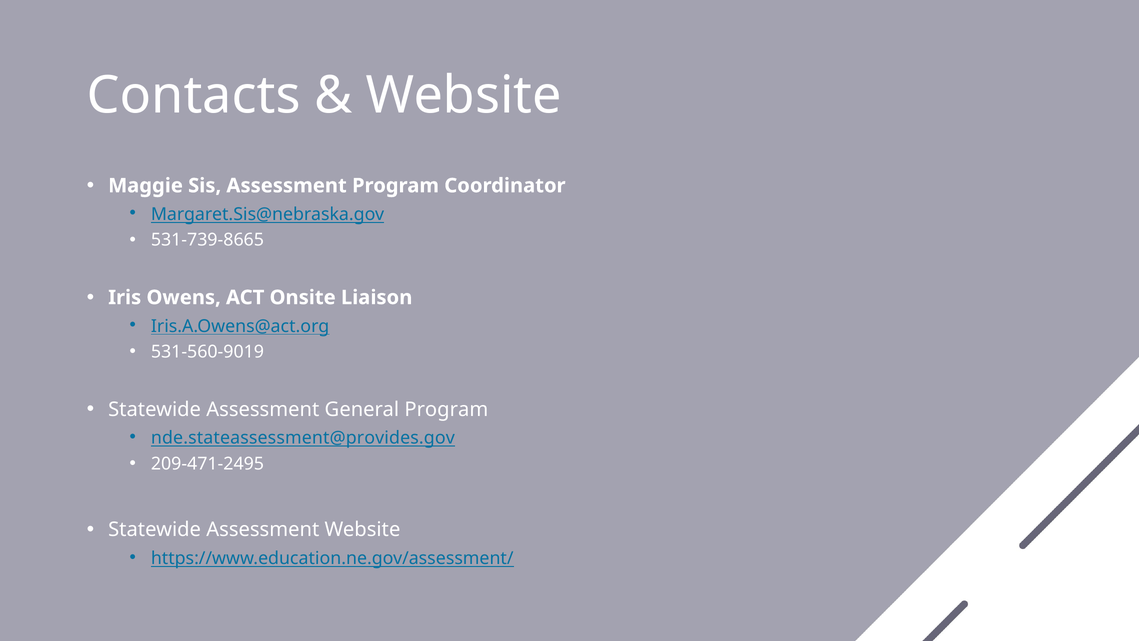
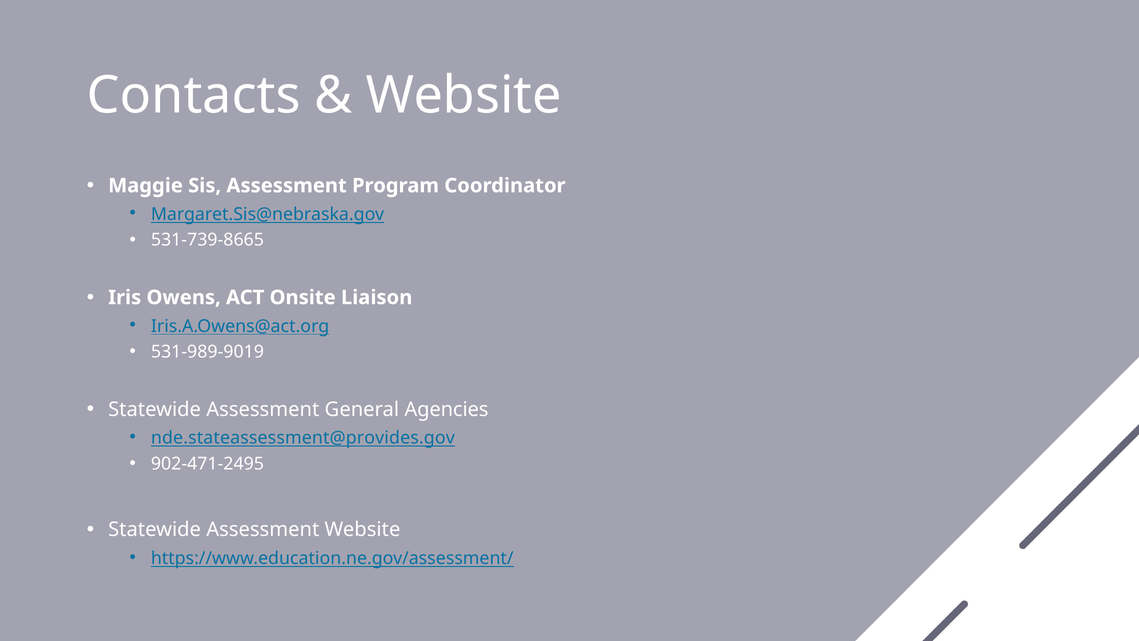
531-560-9019: 531-560-9019 -> 531-989-9019 (207, 352)
General Program: Program -> Agencies (446, 409)
209-471-2495: 209-471-2495 -> 902-471-2495 (207, 463)
